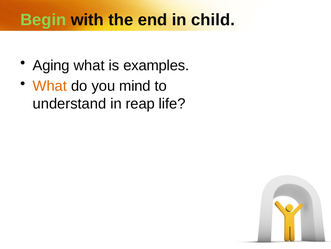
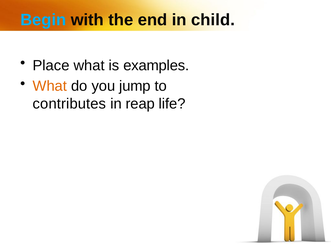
Begin colour: light green -> light blue (43, 20)
Aging: Aging -> Place (51, 65)
mind: mind -> jump (135, 86)
understand: understand -> contributes (69, 104)
